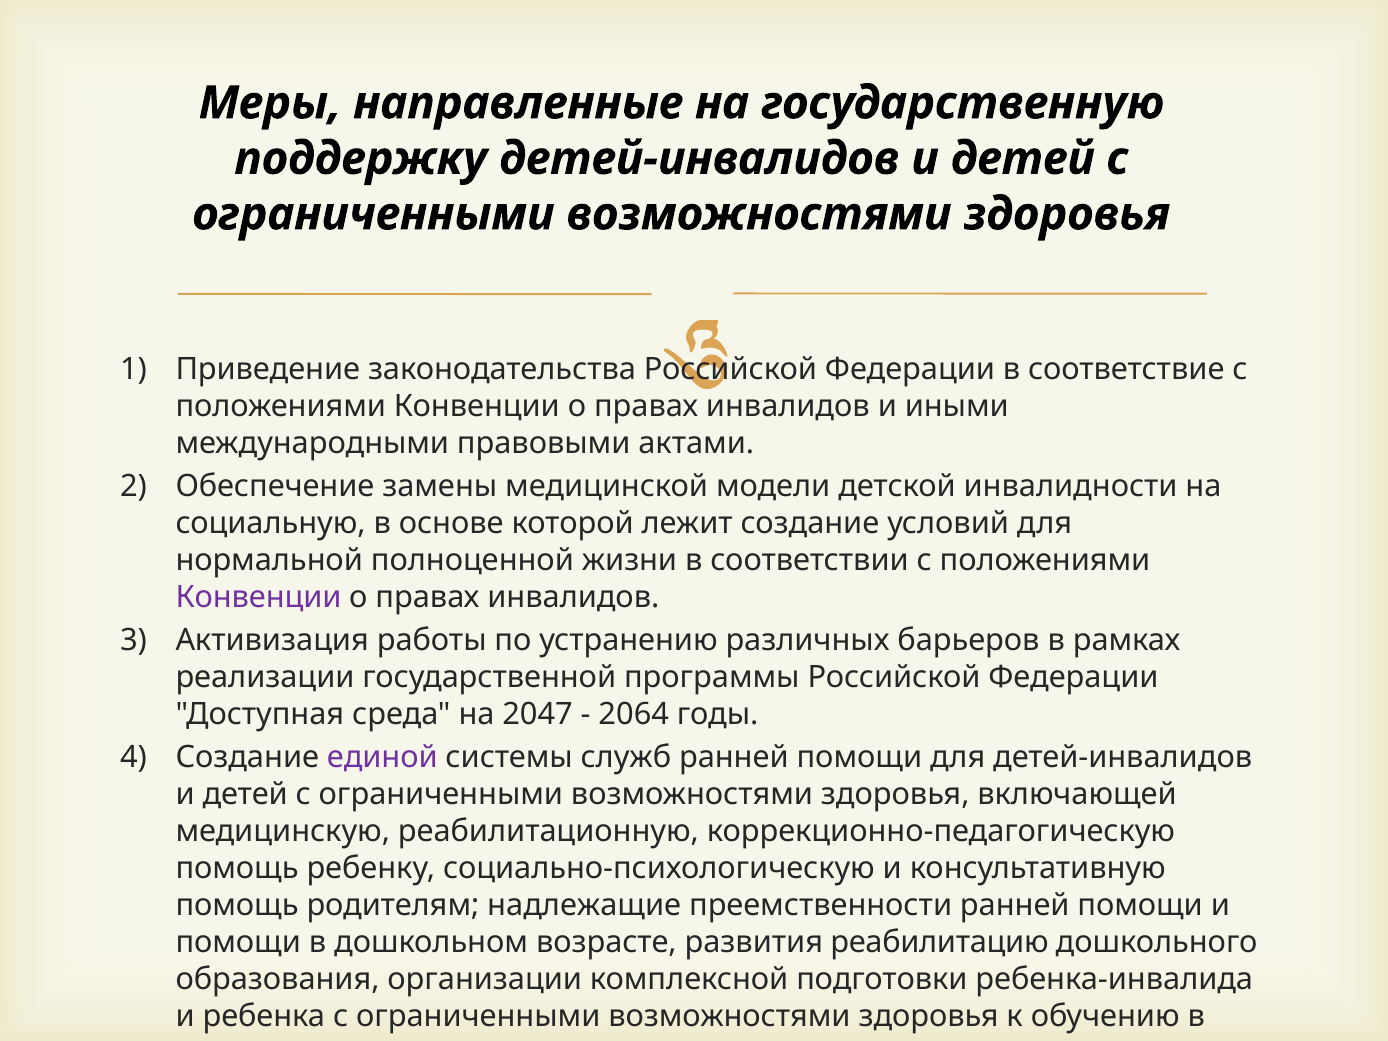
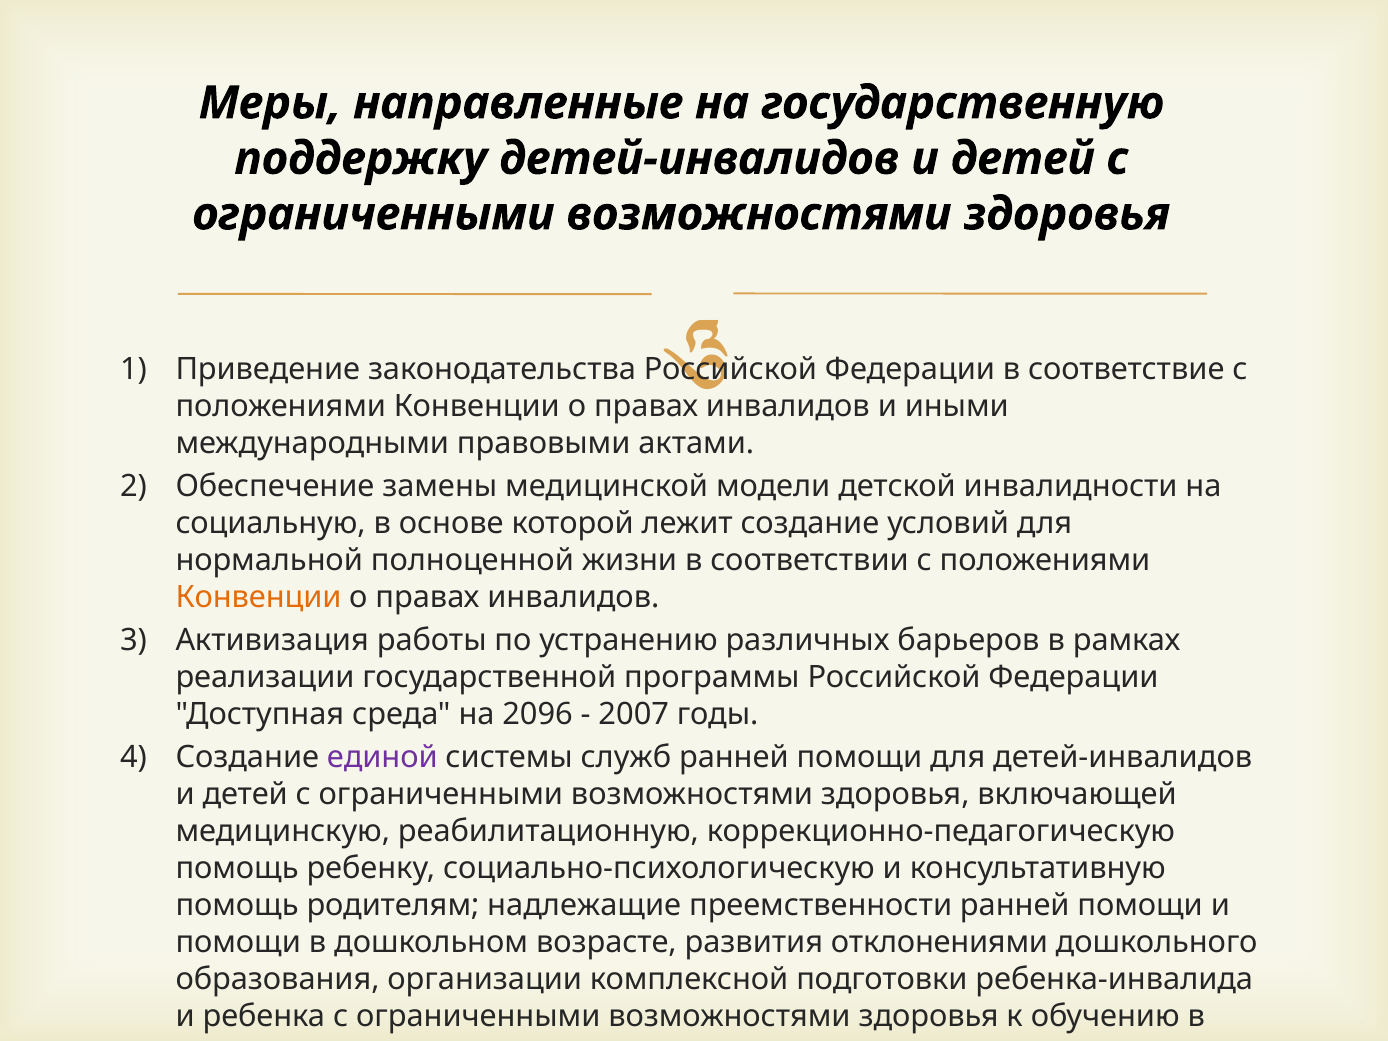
Конвенции colour: purple -> orange (259, 597)
2047: 2047 -> 2096 (538, 714)
2064: 2064 -> 2007 (634, 714)
реабилитацию: реабилитацию -> отклонениями (939, 942)
